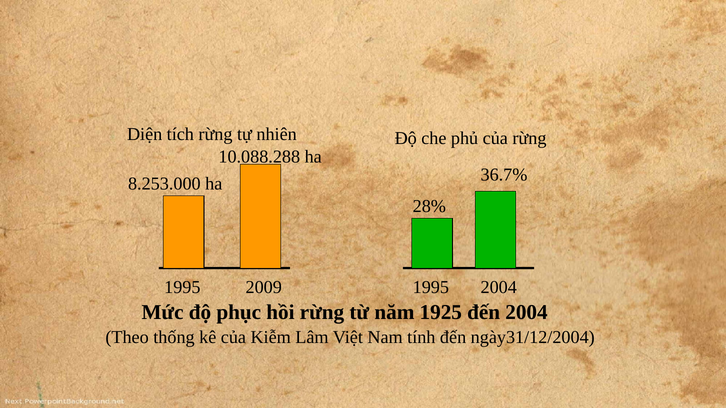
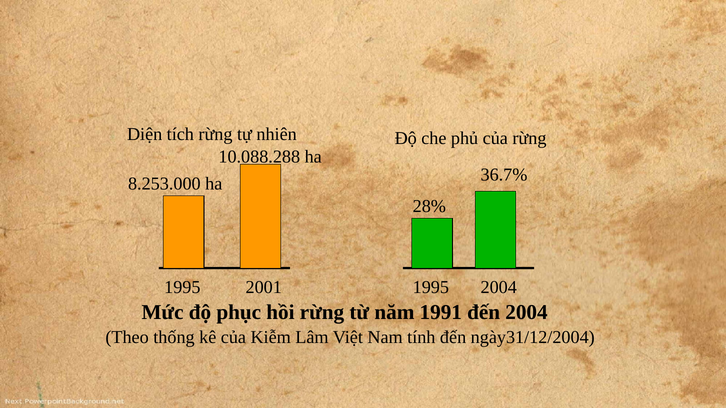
2009: 2009 -> 2001 (264, 288)
1925: 1925 -> 1991 (441, 313)
